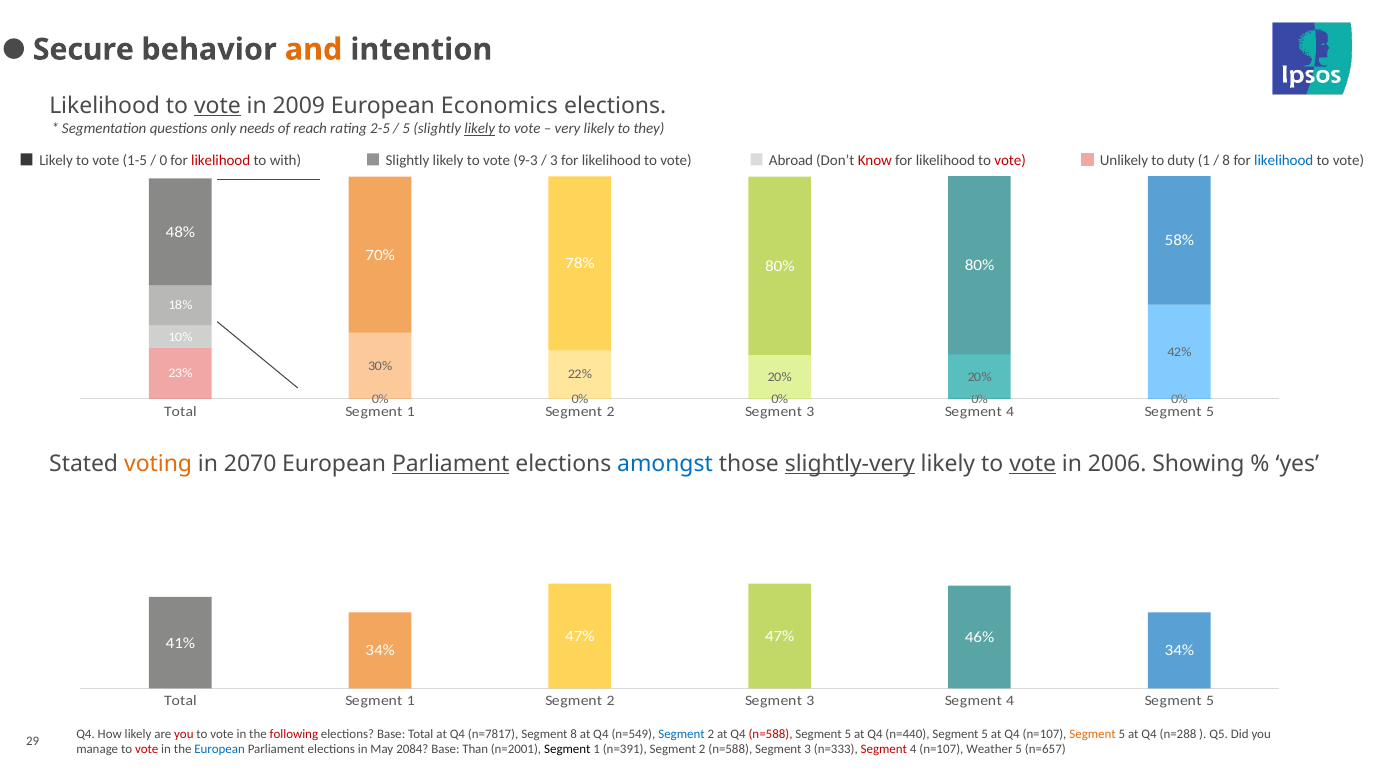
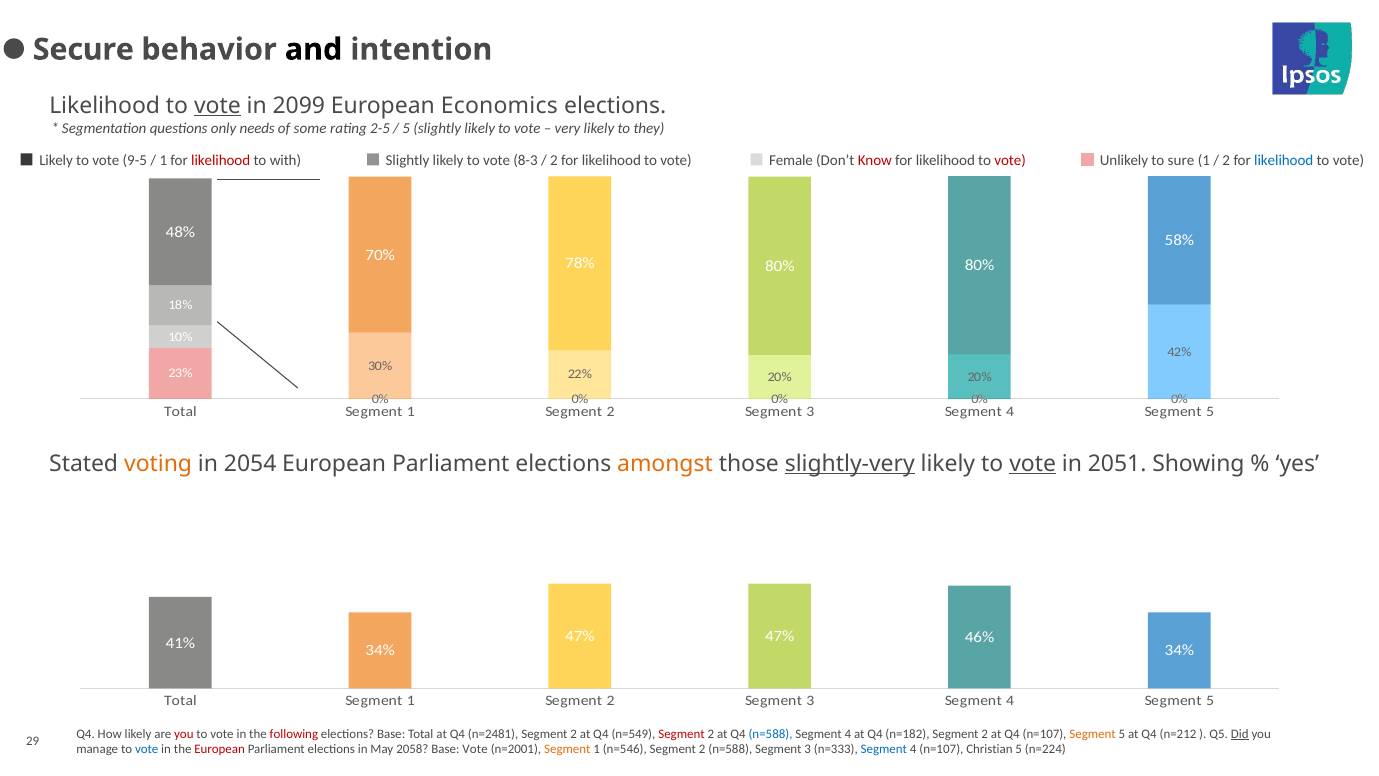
and colour: orange -> black (314, 50)
2009: 2009 -> 2099 (299, 105)
reach: reach -> some (310, 129)
likely underline: present -> none (480, 129)
1-5: 1-5 -> 9-5 (135, 160)
0: 0 -> 1 (163, 160)
9-3: 9-3 -> 8-3 (526, 160)
3: 3 -> 2 (554, 160)
Abroad: Abroad -> Female (791, 160)
duty: duty -> sure (1181, 160)
8: 8 -> 2 (1226, 160)
2070: 2070 -> 2054 (250, 463)
Parliament underline: present -> none (451, 463)
amongst colour: blue -> orange (665, 463)
2006: 2006 -> 2051 (1117, 463)
n=7817: n=7817 -> n=2481 (493, 734)
8: 8 -> 2 (574, 734)
Segment colour: blue -> red (682, 734)
n=588 colour: red -> blue (771, 734)
5: 5 -> 4 (848, 734)
n=440: n=440 -> n=182 (908, 734)
5: 5 -> 2 (985, 734)
n=288: n=288 -> n=212 (1178, 734)
Did underline: none -> present (1240, 734)
vote colour: red -> blue (147, 749)
European colour: blue -> red (220, 749)
2084: 2084 -> 2058 (412, 749)
Base Than: Than -> Vote (475, 749)
Segment colour: black -> orange (567, 749)
n=391: n=391 -> n=546 (625, 749)
Segment colour: red -> blue (884, 749)
Weather: Weather -> Christian (989, 749)
n=657: n=657 -> n=224 (1045, 749)
